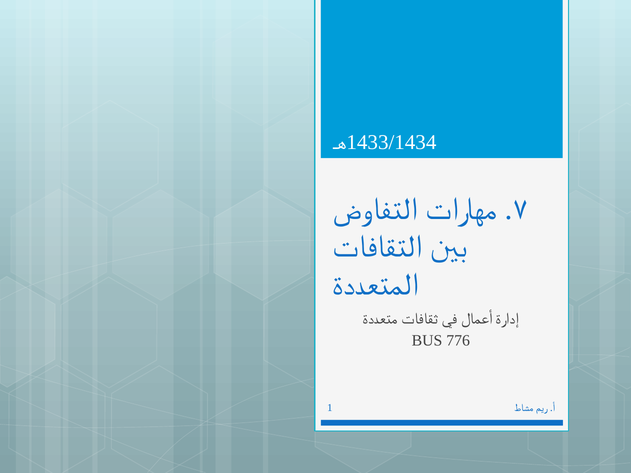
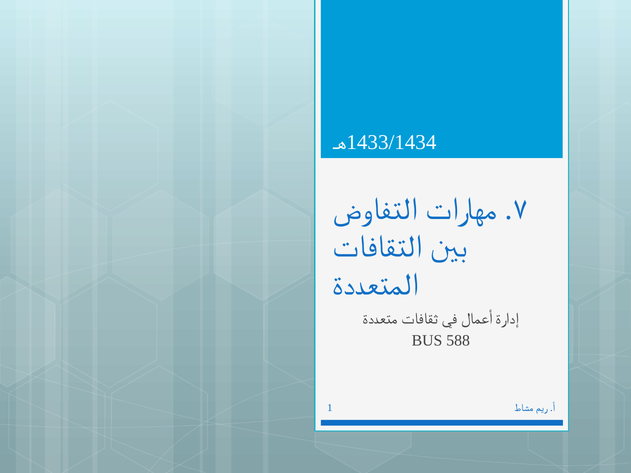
776: 776 -> 588 (458, 341)
